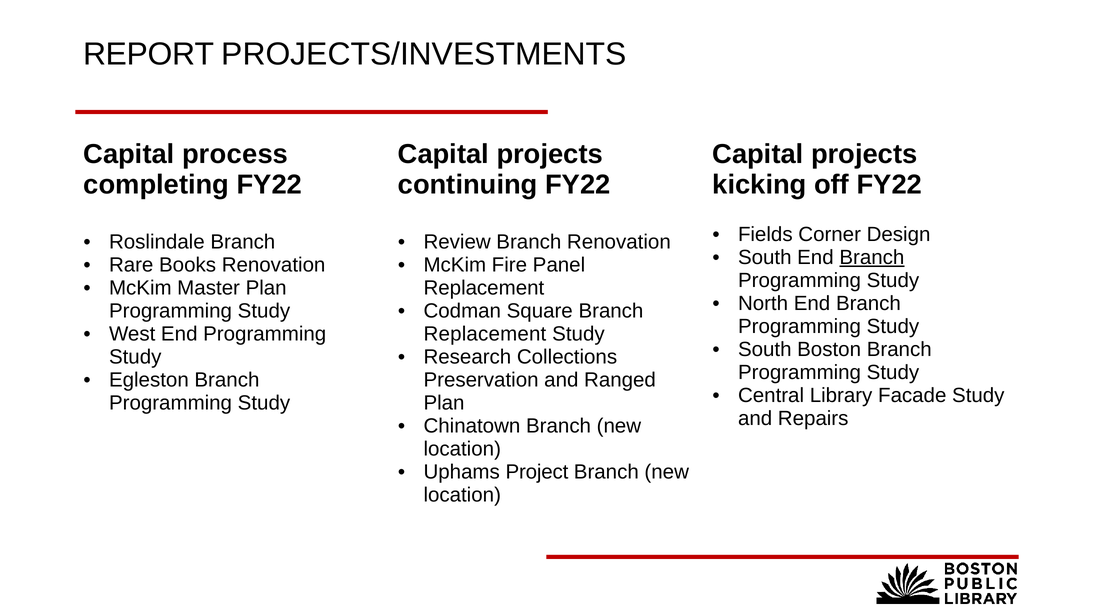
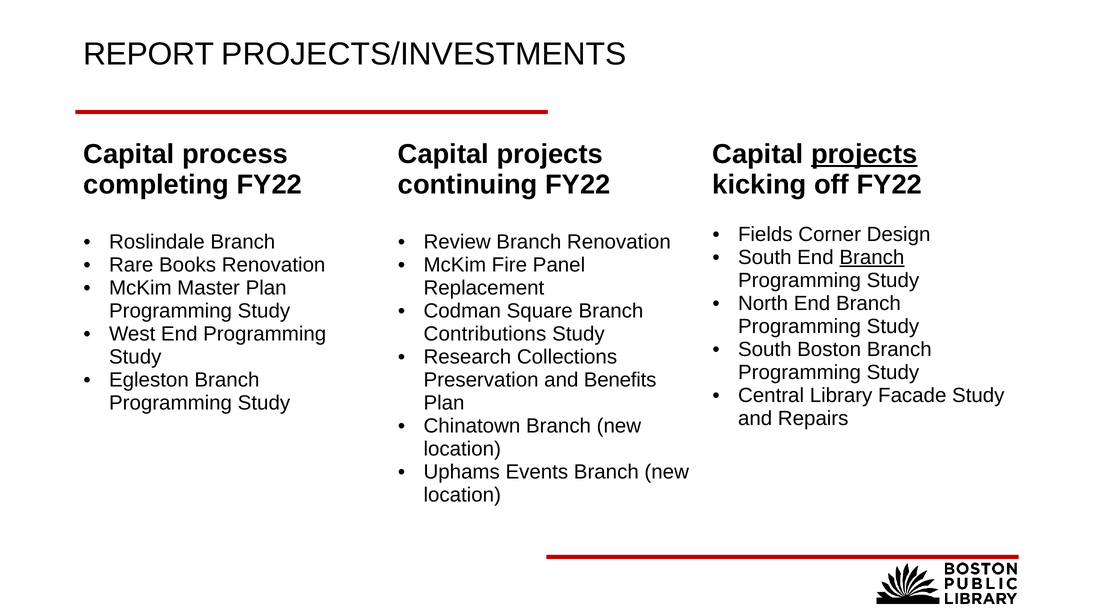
projects underline: none -> present (864, 154)
Replacement: Replacement -> Contributions (485, 334)
Ranged: Ranged -> Benefits (620, 379)
Project: Project -> Events (537, 471)
